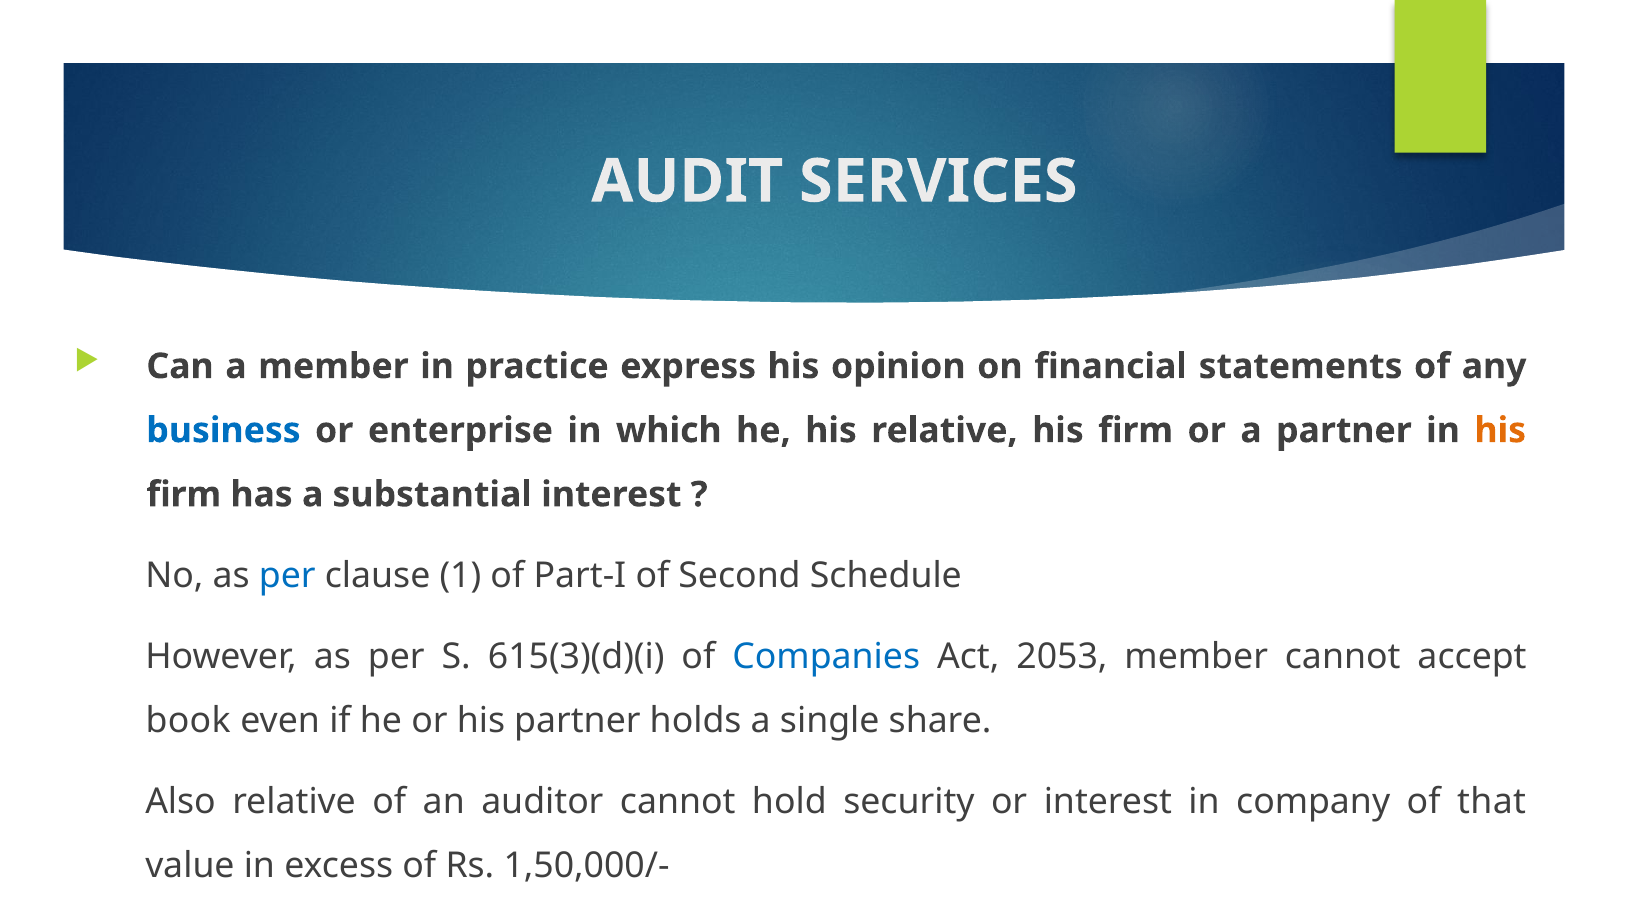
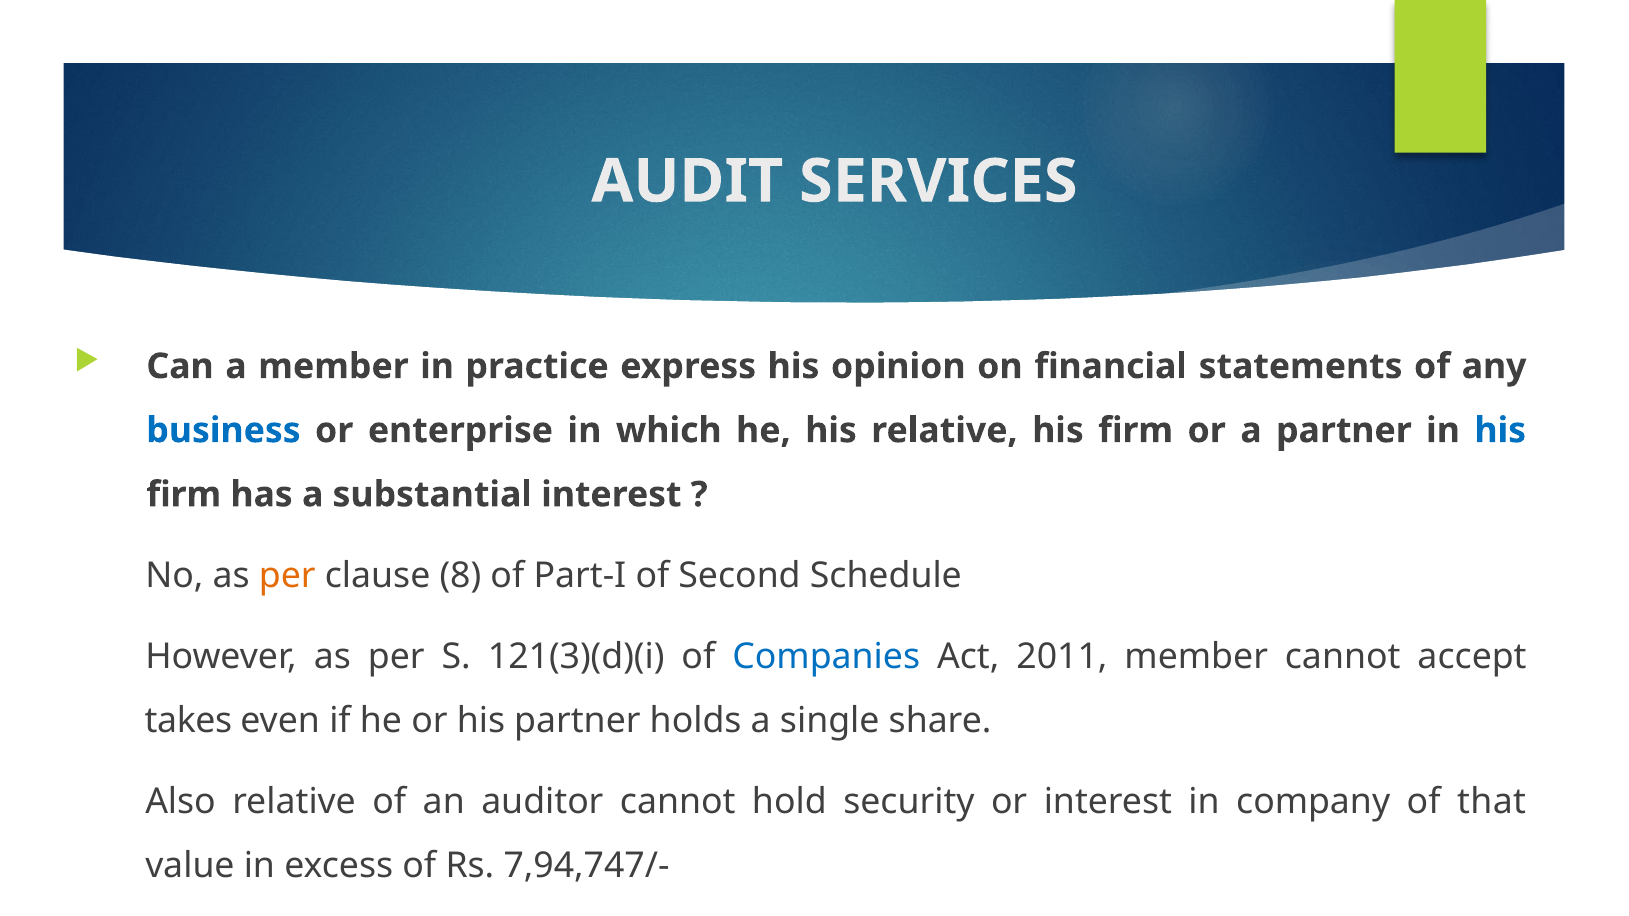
his colour: orange -> blue (1500, 431)
per colour: blue -> orange (287, 576)
1: 1 -> 8 (460, 576)
615(3)(d)(i: 615(3)(d)(i -> 121(3)(d)(i (576, 657)
2053: 2053 -> 2011 (1062, 657)
book: book -> takes (188, 721)
1,50,000/-: 1,50,000/- -> 7,94,747/- (587, 866)
